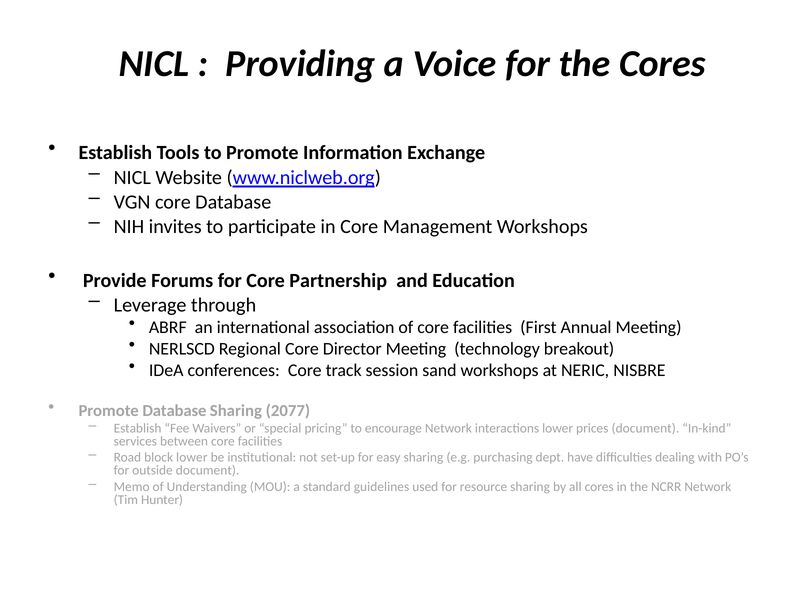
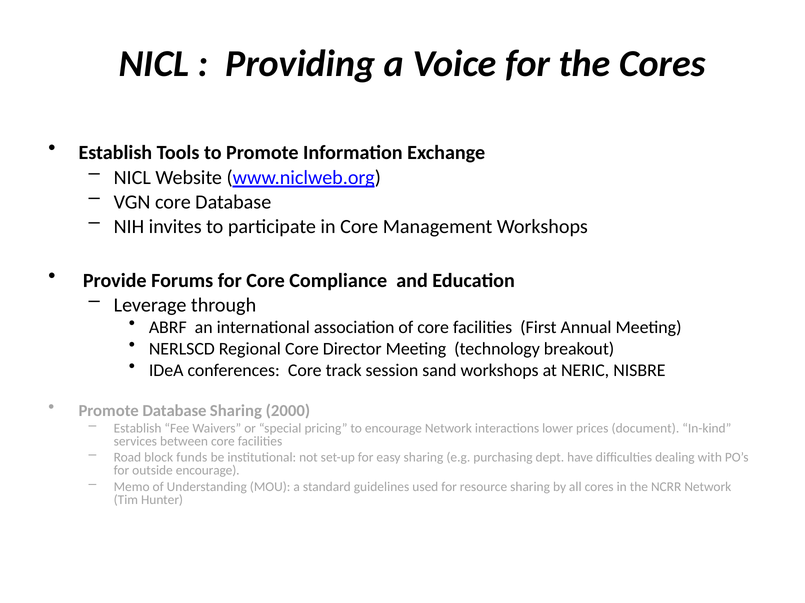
Partnership: Partnership -> Compliance (338, 281)
2077: 2077 -> 2000 (288, 411)
block lower: lower -> funds (192, 458)
outside document: document -> encourage (208, 471)
